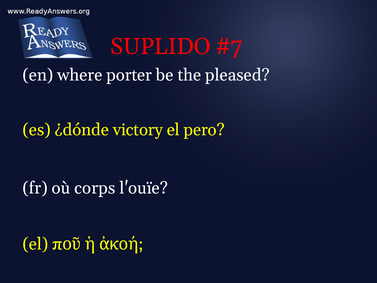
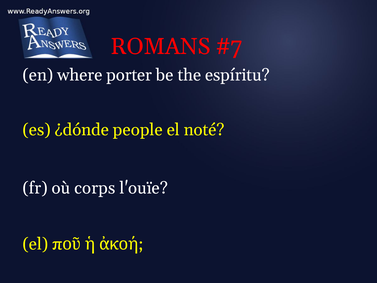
SUPLIDO: SUPLIDO -> ROMANS (161, 47)
pleased: pleased -> espíritu (237, 75)
victory: victory -> people (138, 130)
pero: pero -> noté (204, 130)
